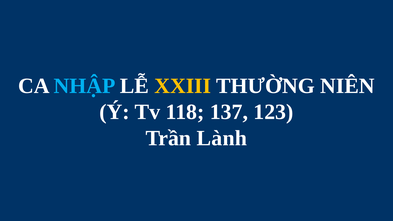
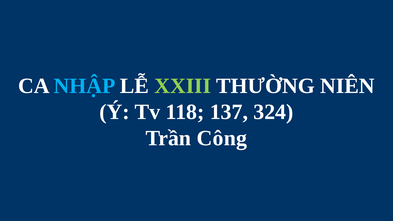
XXIII colour: yellow -> light green (183, 86)
123: 123 -> 324 (273, 112)
Lành: Lành -> Công (222, 138)
